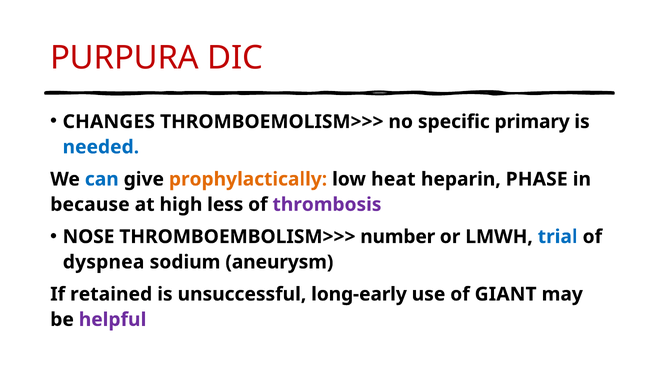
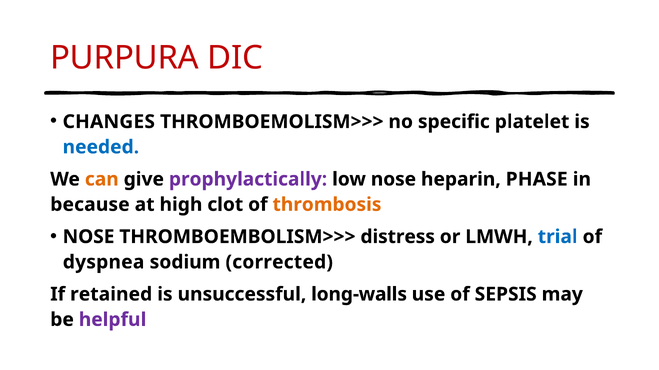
primary: primary -> platelet (532, 122)
can colour: blue -> orange (102, 180)
prophylactically colour: orange -> purple (248, 180)
low heat: heat -> nose (393, 180)
less: less -> clot (225, 205)
thrombosis colour: purple -> orange (327, 205)
number: number -> distress (398, 237)
aneurysm: aneurysm -> corrected (279, 263)
long-early: long-early -> long-walls (359, 295)
GIANT: GIANT -> SEPSIS (506, 295)
